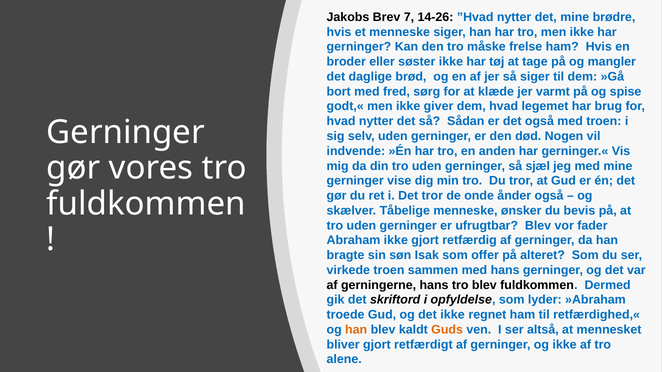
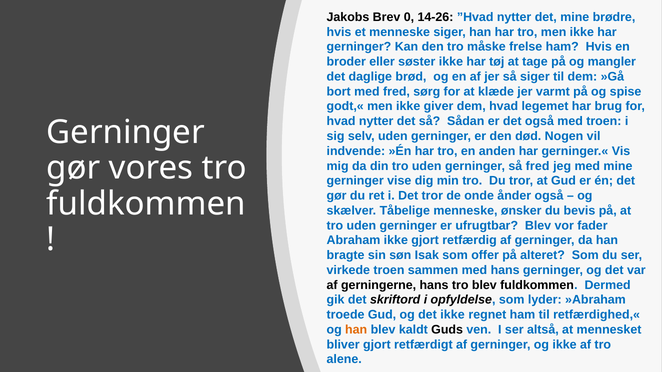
7: 7 -> 0 (409, 17)
så sjæl: sjæl -> fred (538, 166)
Guds colour: orange -> black (447, 330)
